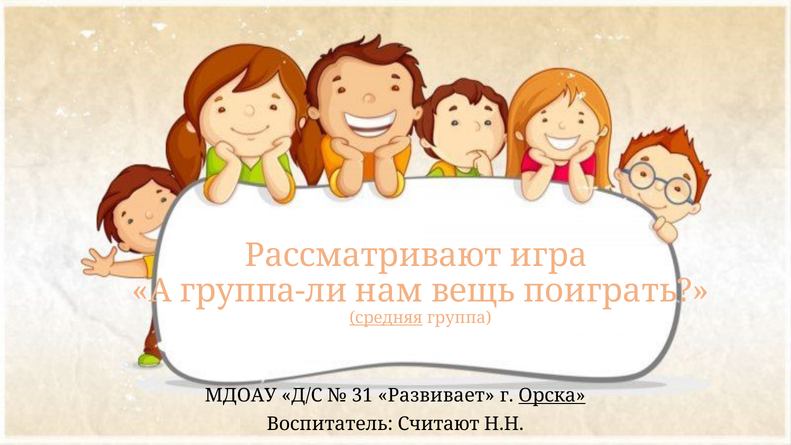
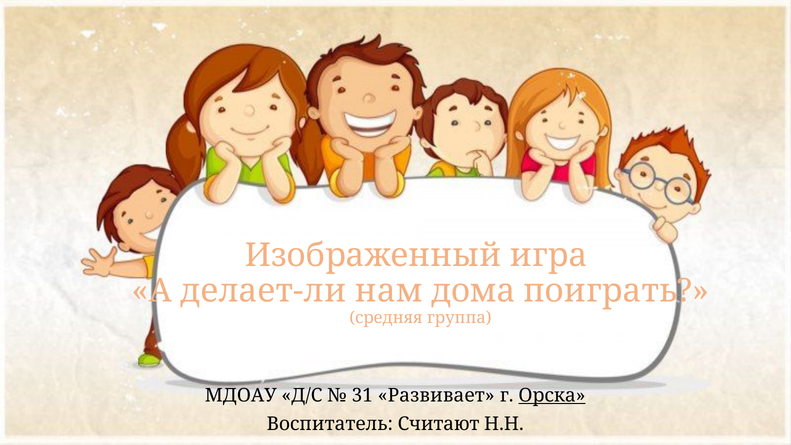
Рассматривают: Рассматривают -> Изображенный (373, 255)
группа-ли: группа-ли -> делает-ли (263, 291)
вещь: вещь -> дома (473, 291)
средняя underline: present -> none (386, 318)
